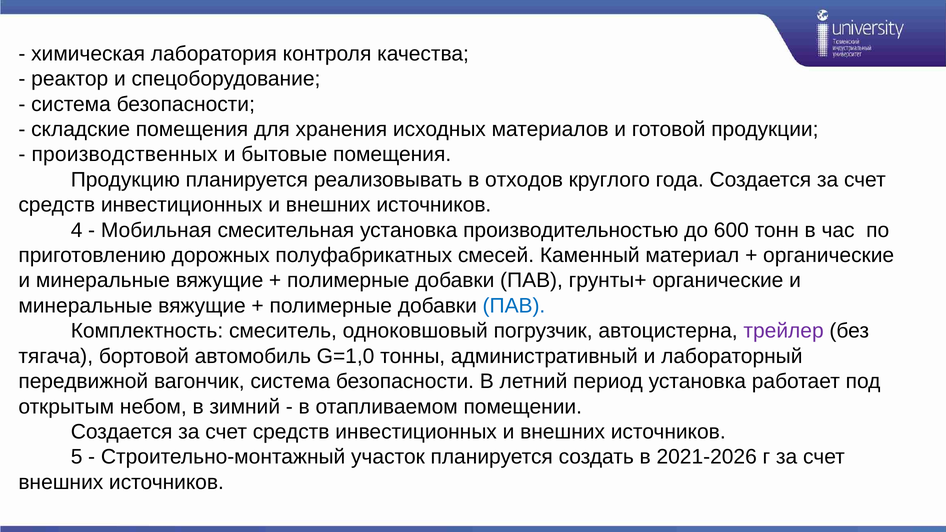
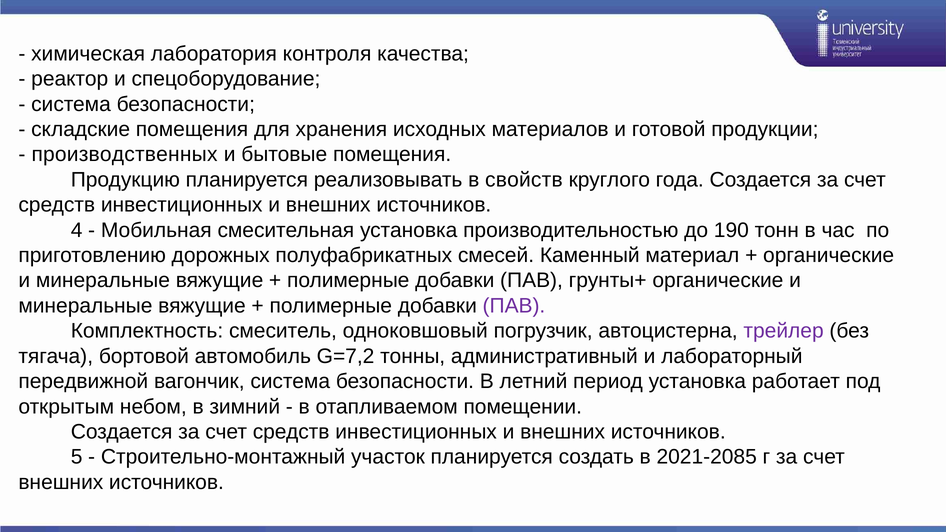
отходов: отходов -> свойств (524, 180)
600: 600 -> 190 (731, 230)
ПАВ colour: blue -> purple (514, 306)
G=1,0: G=1,0 -> G=7,2 (346, 356)
2021-2026: 2021-2026 -> 2021-2085 (707, 457)
